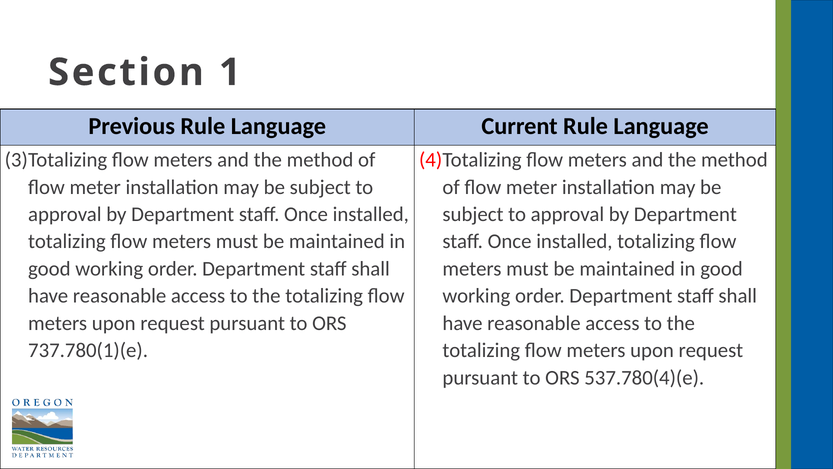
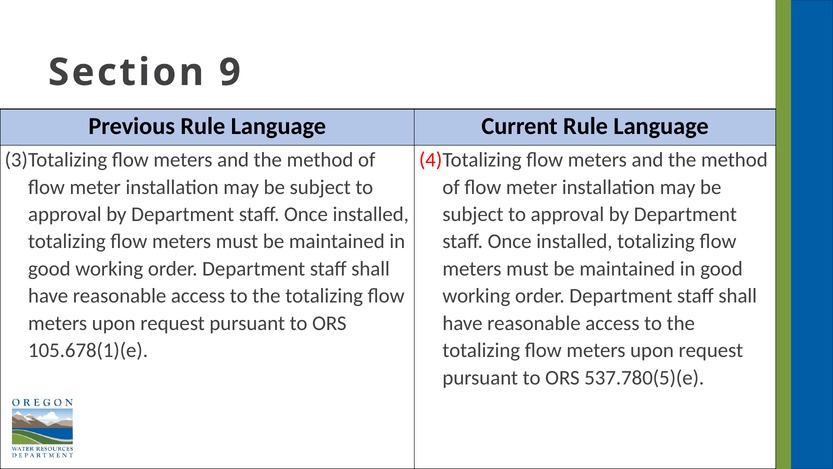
1: 1 -> 9 (230, 72)
737.780(1)(e: 737.780(1)(e -> 105.678(1)(e (88, 350)
537.780(4)(e: 537.780(4)(e -> 537.780(5)(e (644, 377)
